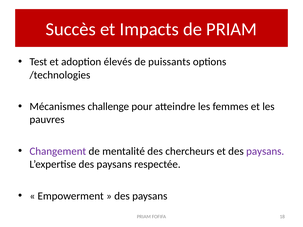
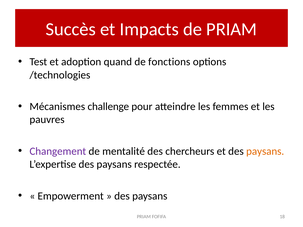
élevés: élevés -> quand (118, 62)
puissants: puissants -> fonctions (169, 62)
paysans colour: purple -> orange (265, 151)
